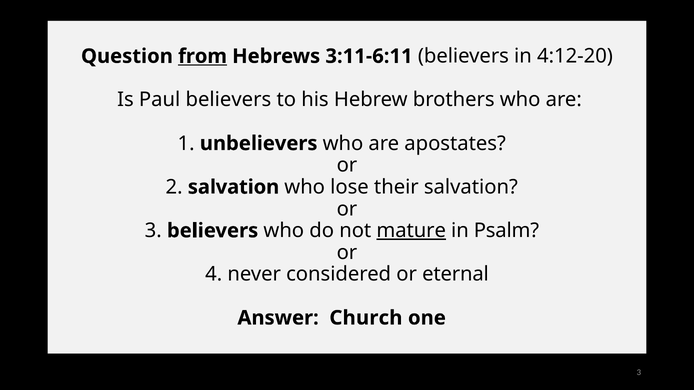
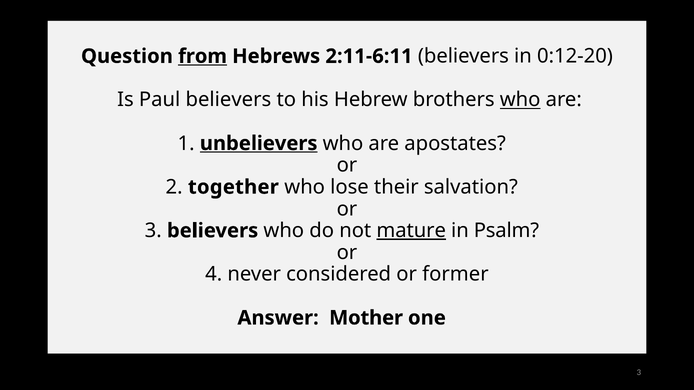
3:11-6:11: 3:11-6:11 -> 2:11-6:11 (369, 56)
4:12-20: 4:12-20 -> 0:12-20 (575, 56)
who underline: none -> present (520, 100)
unbelievers underline: none -> present (259, 144)
2 salvation: salvation -> together (233, 187)
eternal: eternal -> former (455, 275)
Church: Church -> Mother (366, 318)
